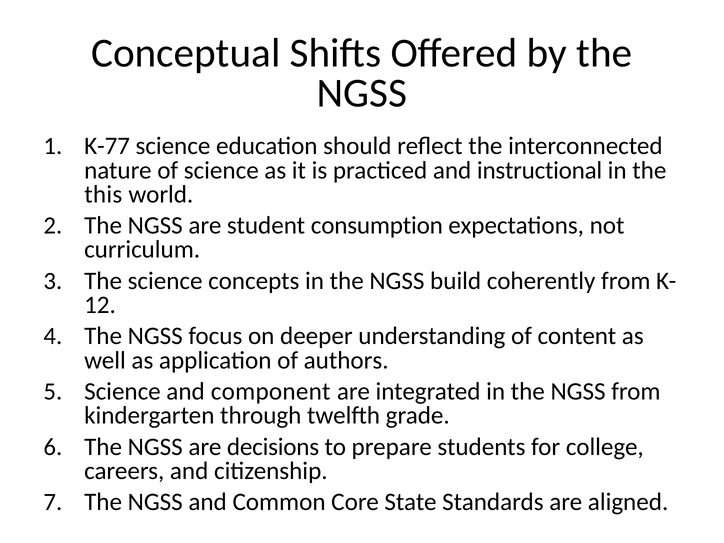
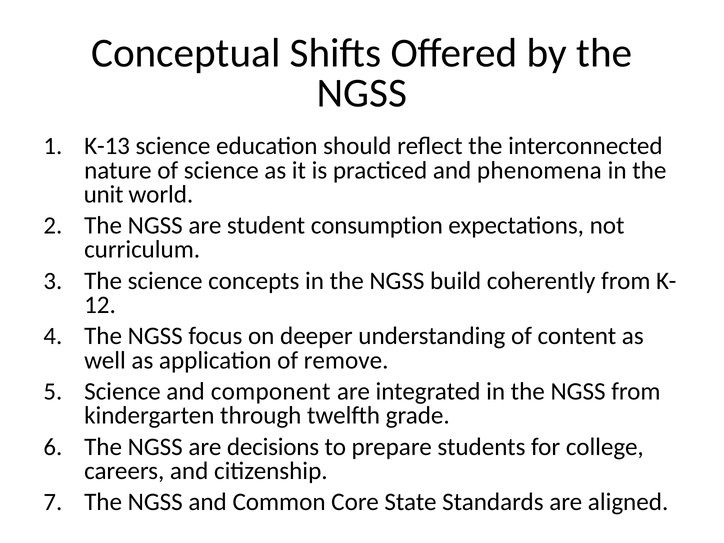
K-77: K-77 -> K-13 (107, 146)
instructional: instructional -> phenomena (539, 170)
this: this -> unit (104, 194)
authors: authors -> remove (346, 360)
